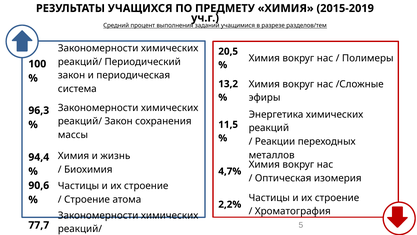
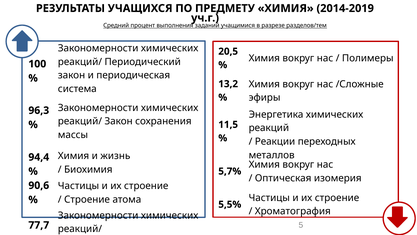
2015-2019: 2015-2019 -> 2014-2019 (345, 8)
4,7%: 4,7% -> 5,7% (230, 171)
2,2%: 2,2% -> 5,5% (230, 204)
